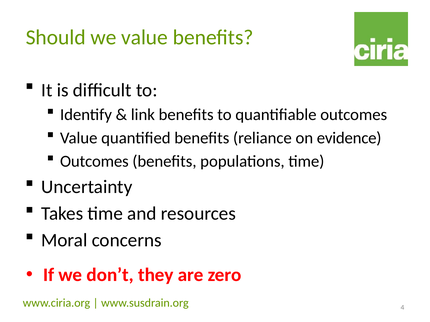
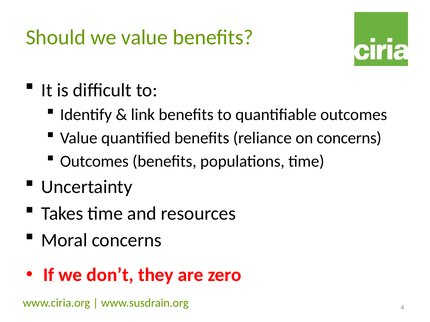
on evidence: evidence -> concerns (349, 138)
